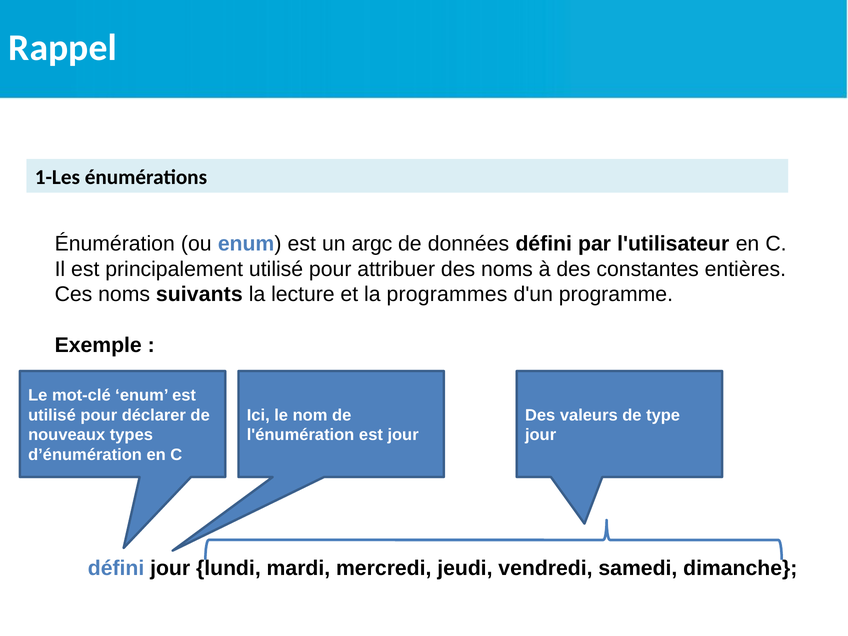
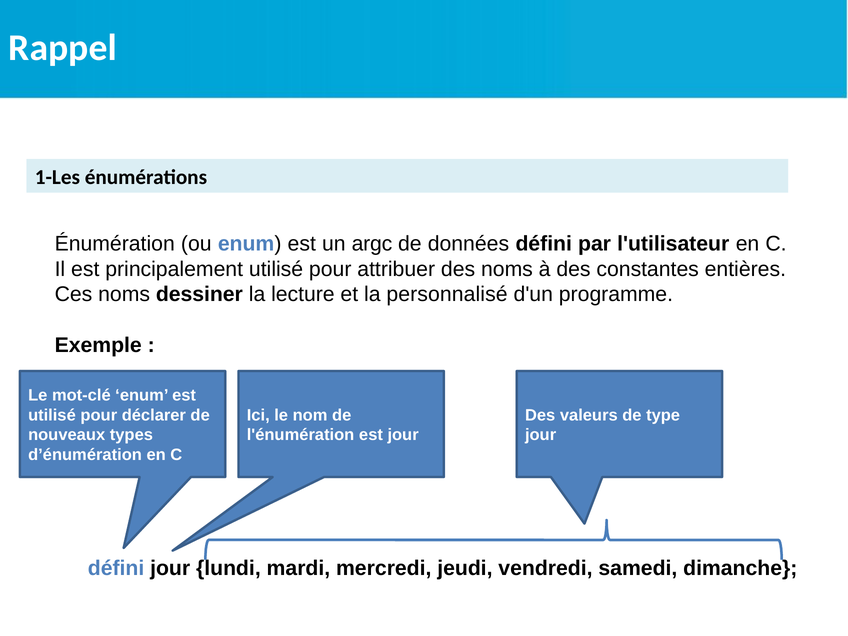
suivants: suivants -> dessiner (199, 294)
programmes: programmes -> personnalisé (447, 294)
